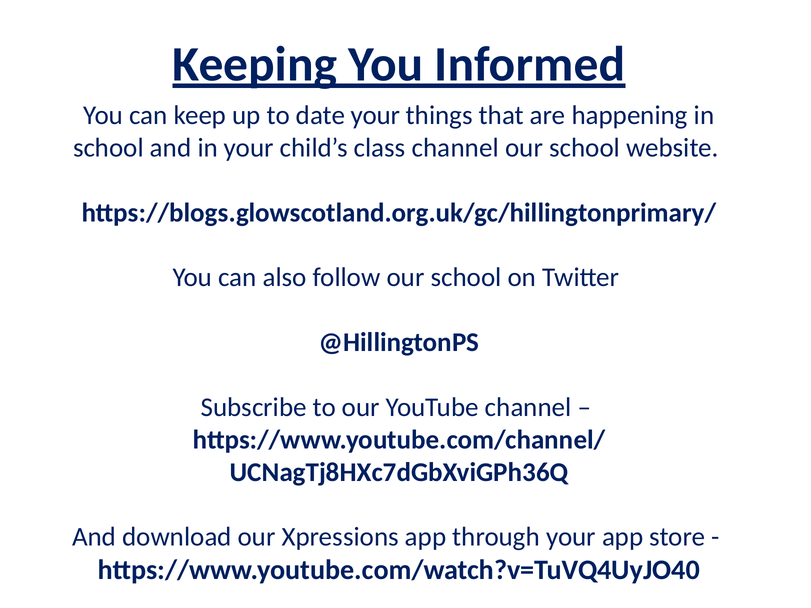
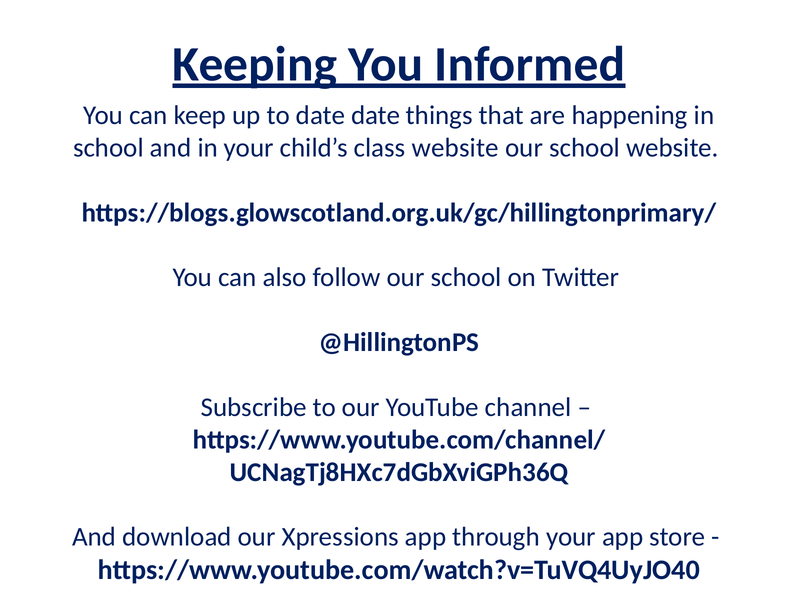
date your: your -> date (376, 115)
class channel: channel -> website (455, 148)
